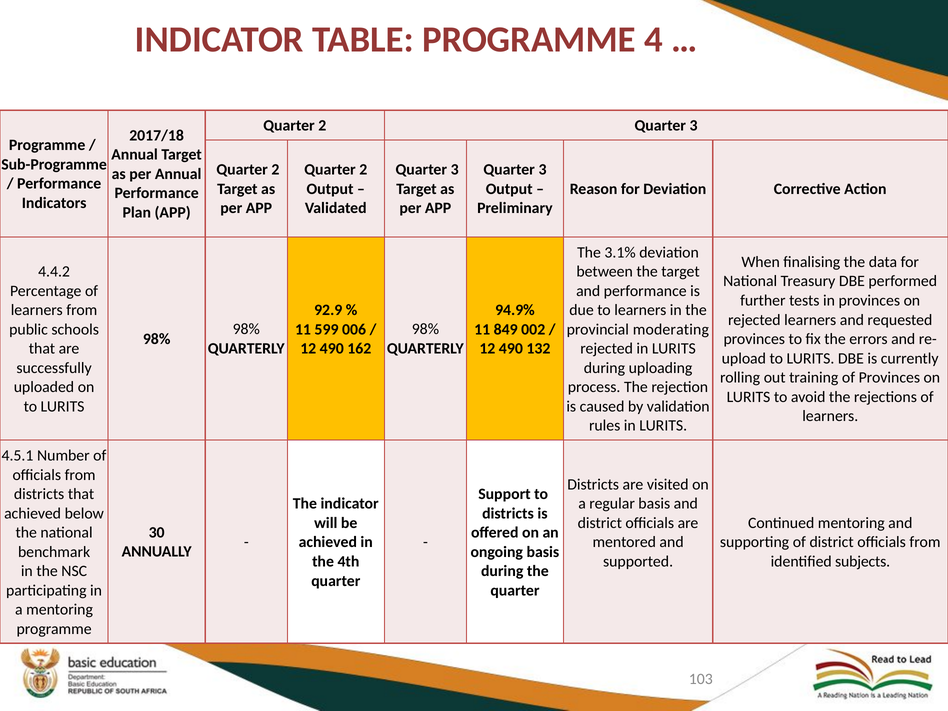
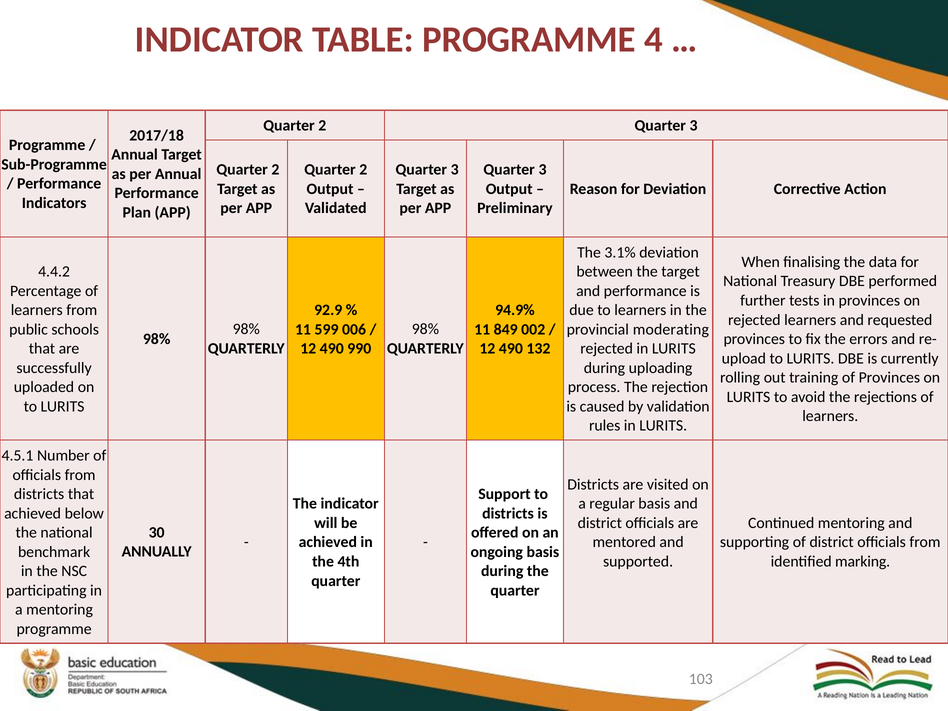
162: 162 -> 990 (359, 349)
subjects: subjects -> marking (863, 562)
